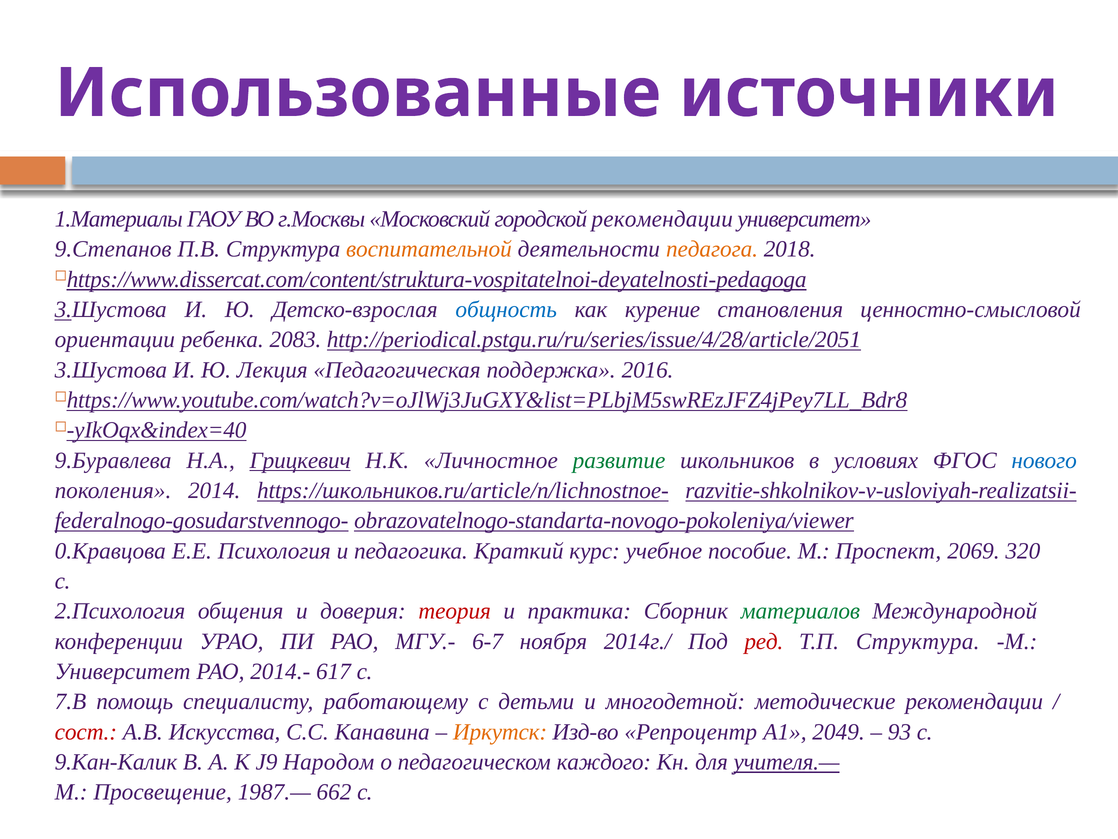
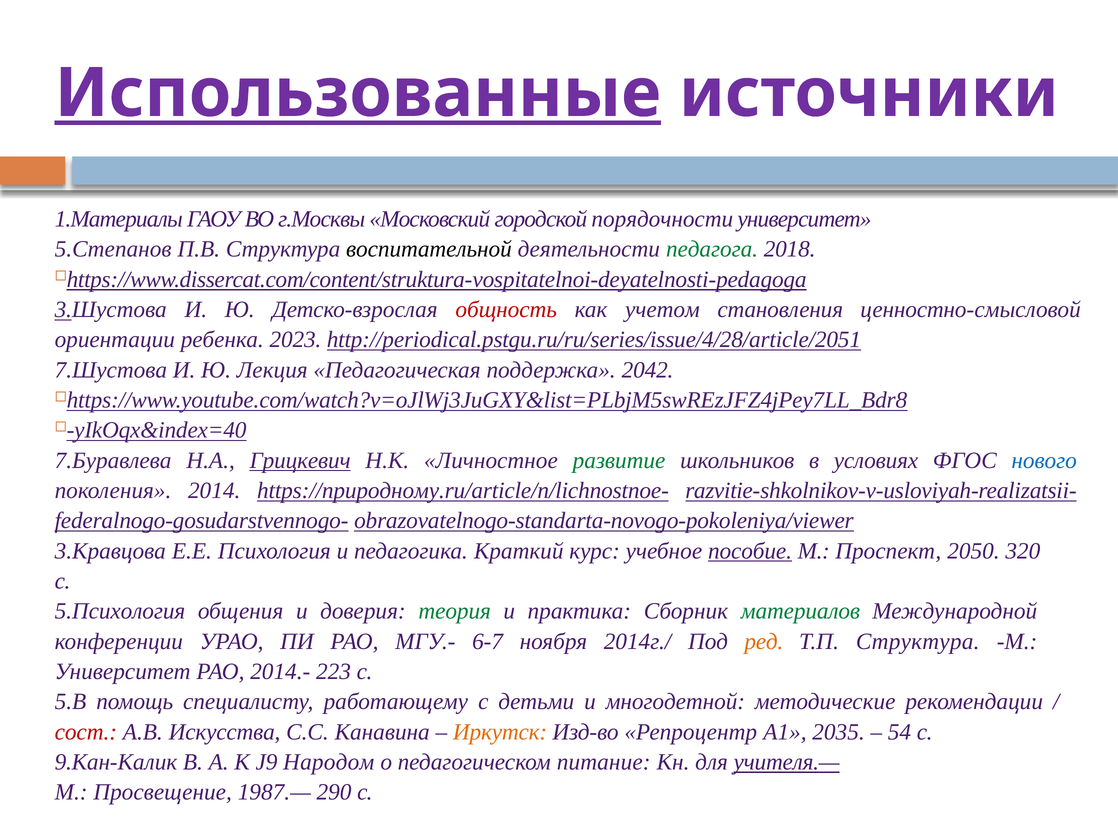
Использованные underline: none -> present (358, 93)
городской рекомендации: рекомендации -> порядочности (662, 219)
9.Степанов: 9.Степанов -> 5.Степанов (113, 249)
воспитательной colour: orange -> black (429, 249)
педагога colour: orange -> green (712, 249)
общность colour: blue -> red (506, 309)
курение: курение -> учетом (662, 309)
2083: 2083 -> 2023 (295, 340)
3.Шустова: 3.Шустова -> 7.Шустова (111, 370)
2016: 2016 -> 2042 (648, 370)
9.Буравлева: 9.Буравлева -> 7.Буравлева (113, 460)
https://школьников.ru/article/n/lichnostnoe-: https://школьников.ru/article/n/lichnostnoe- -> https://природному.ru/article/n/lichnostnoe- (463, 490)
0.Кравцова: 0.Кравцова -> 3.Кравцова (110, 551)
пособие underline: none -> present (750, 551)
2069: 2069 -> 2050 (973, 551)
2.Психология: 2.Психология -> 5.Психология (120, 611)
теория colour: red -> green (455, 611)
ред colour: red -> orange (764, 641)
617: 617 -> 223 (333, 671)
7.В: 7.В -> 5.В (70, 701)
2049: 2049 -> 2035 (839, 732)
93: 93 -> 54 (899, 732)
каждого: каждого -> питание (604, 762)
662: 662 -> 290 (334, 792)
